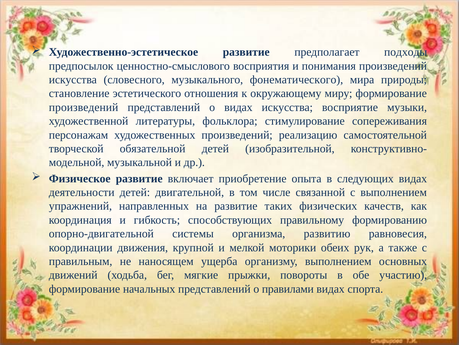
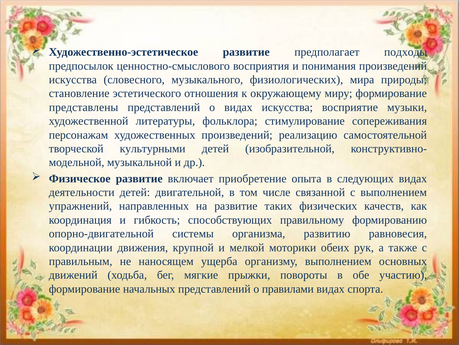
фонематического: фонематического -> физиологических (297, 80)
произведений: произведений -> представлены (84, 107)
обязательной: обязательной -> культурными (153, 148)
